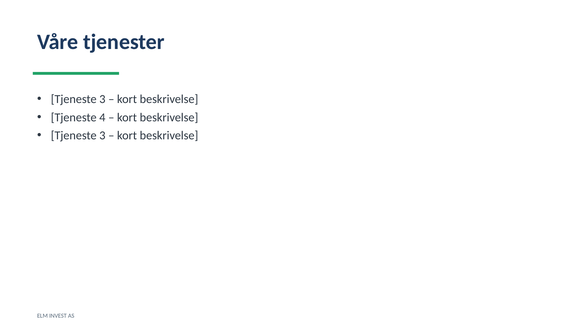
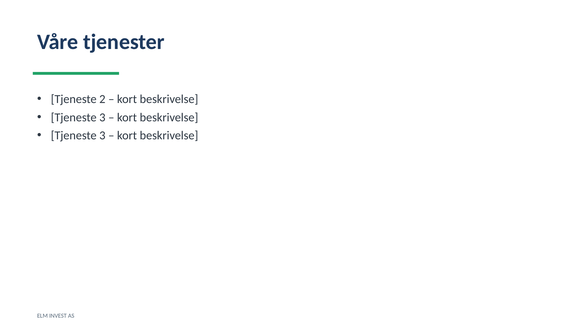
3: 3 -> 2 (102, 99)
4: 4 -> 3 (102, 117)
